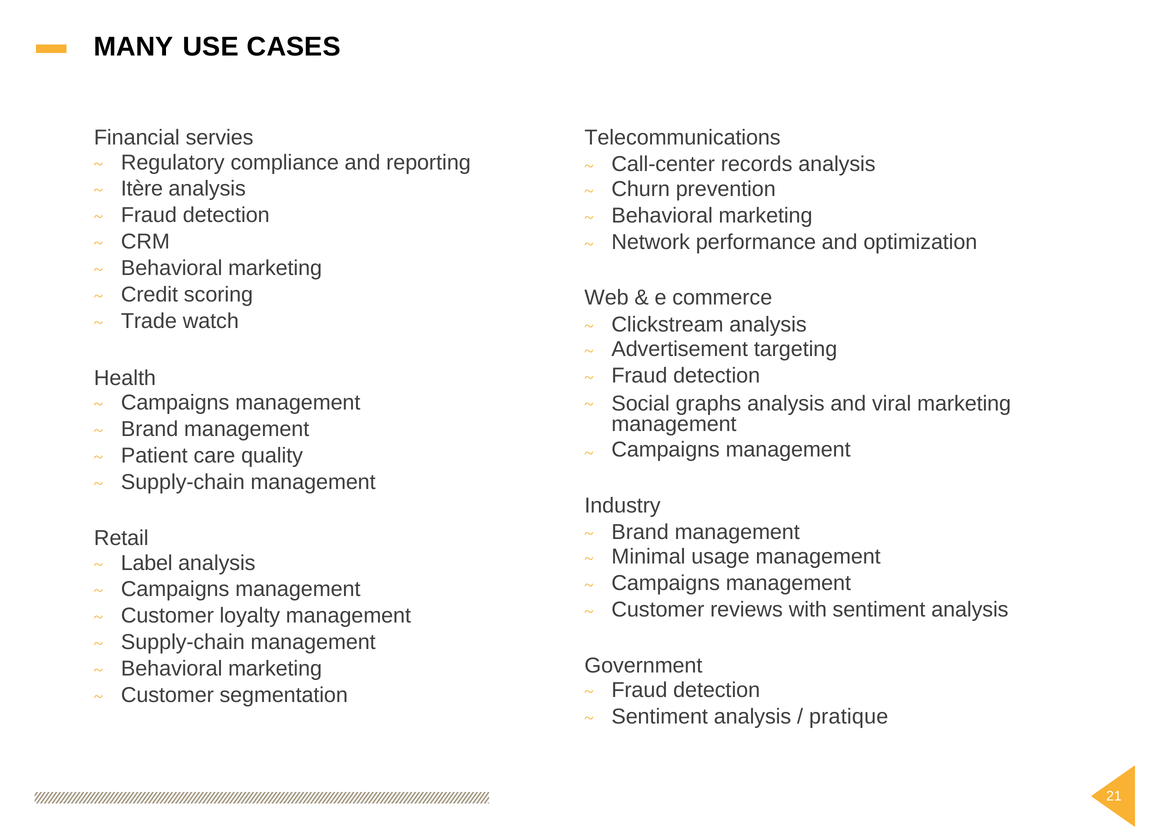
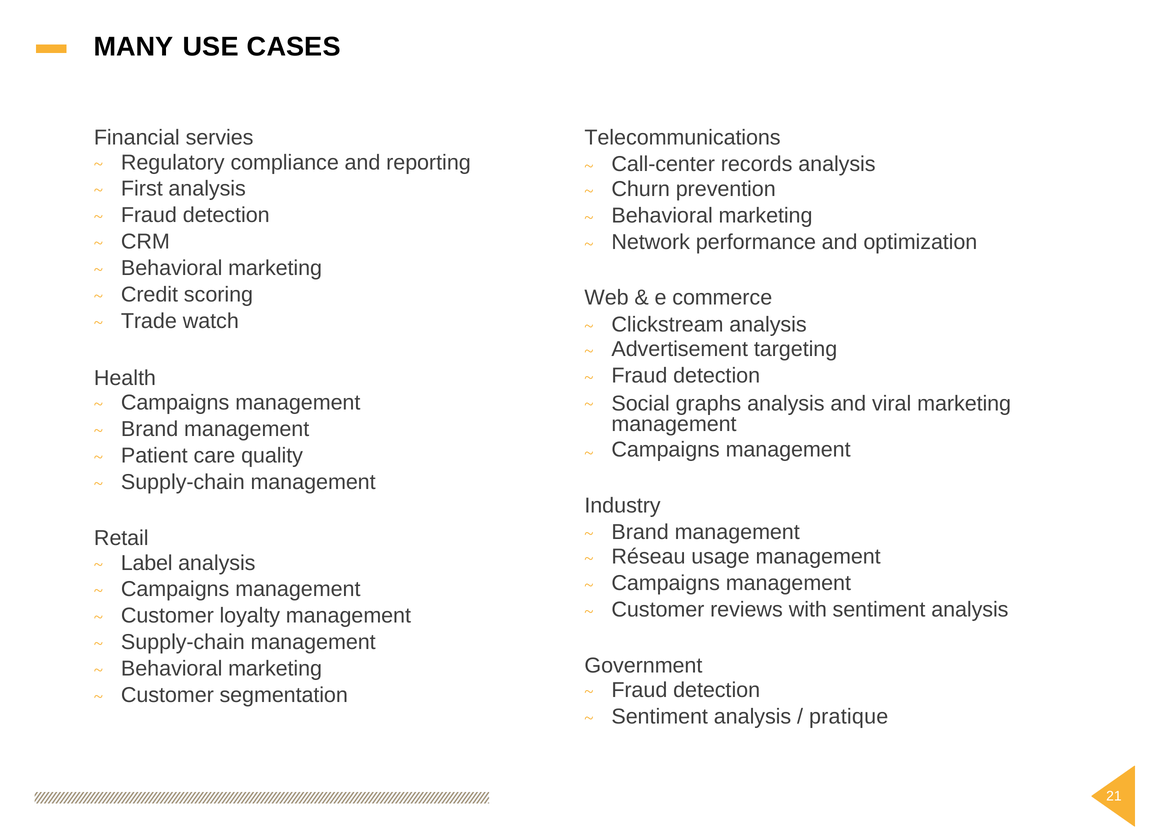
Itère: Itère -> First (142, 189)
Minimal: Minimal -> Réseau (648, 557)
